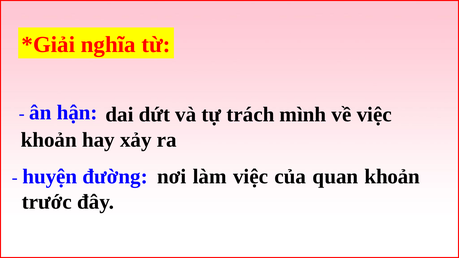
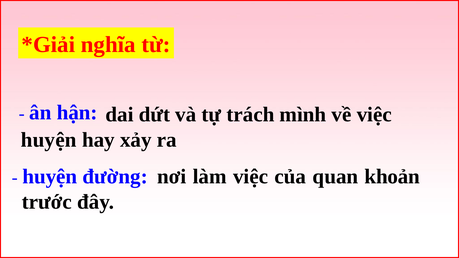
khoản: khoản -> huyện (49, 140)
